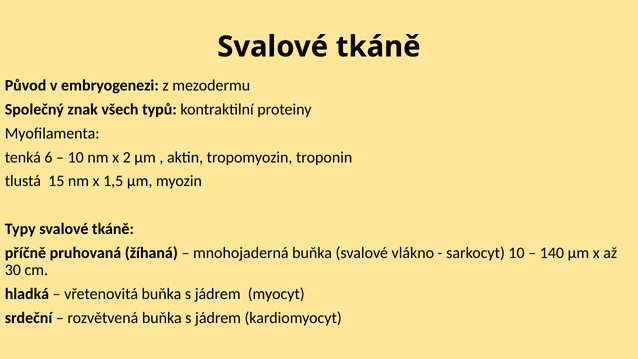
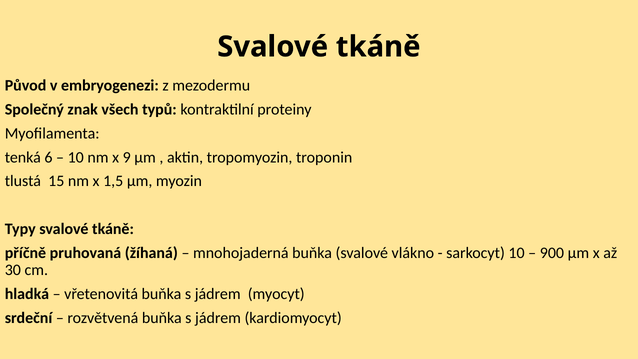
2: 2 -> 9 (127, 157)
140: 140 -> 900 (552, 253)
